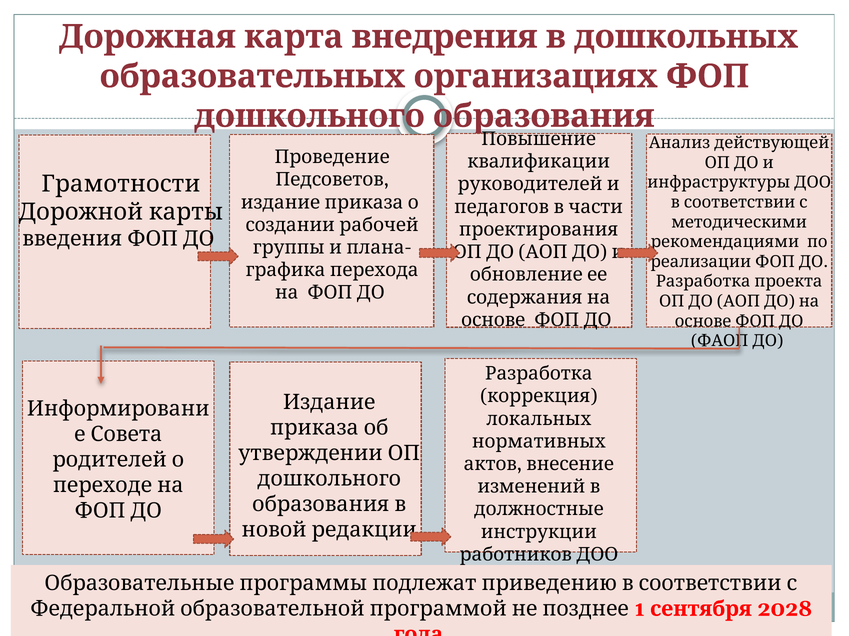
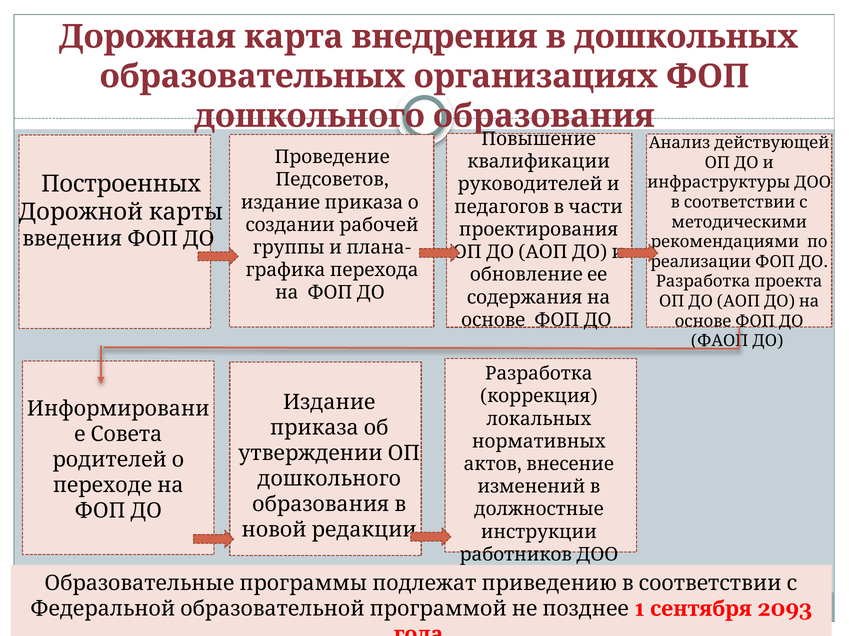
Грамотности: Грамотности -> Построенных (121, 184)
2028: 2028 -> 2093 (785, 609)
